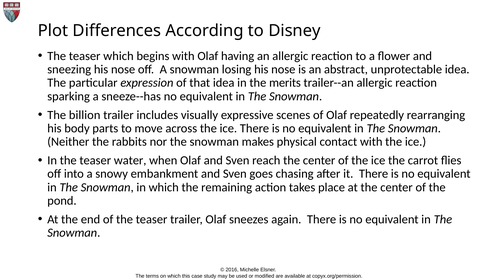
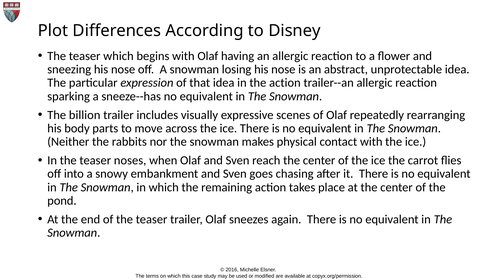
the merits: merits -> action (285, 83)
water: water -> noses (130, 160)
